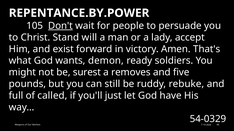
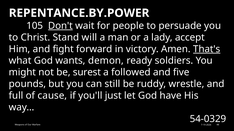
exist: exist -> fight (63, 49)
That's underline: none -> present (207, 49)
removes: removes -> followed (131, 73)
rebuke: rebuke -> wrestle (186, 84)
called: called -> cause (52, 96)
